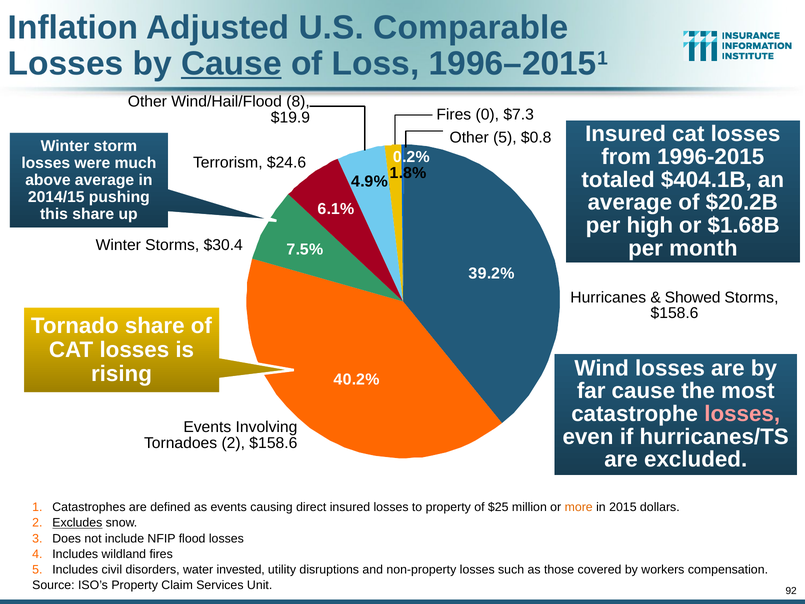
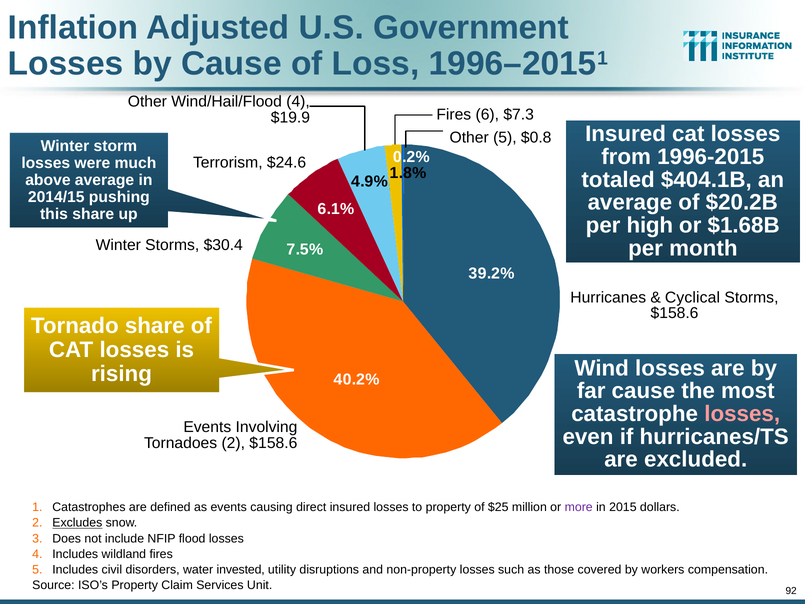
Comparable: Comparable -> Government (471, 27)
Cause underline: present -> none (231, 64)
Wind/Hail/Flood 8: 8 -> 4 (298, 101)
0: 0 -> 6 (487, 115)
Showed: Showed -> Cyclical (692, 297)
more colour: orange -> purple (579, 507)
